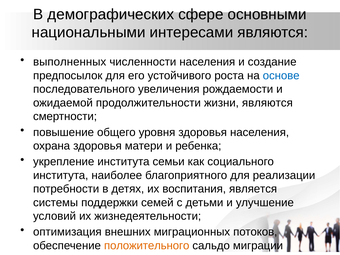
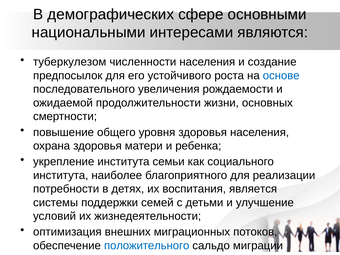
выполненных: выполненных -> туберкулезом (70, 62)
жизни являются: являются -> основных (267, 103)
положительного colour: orange -> blue (147, 246)
